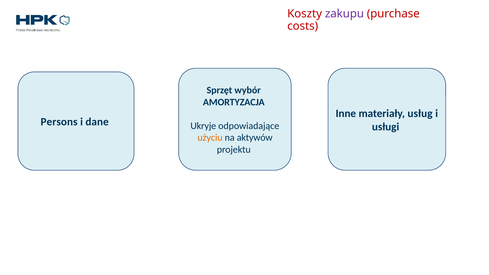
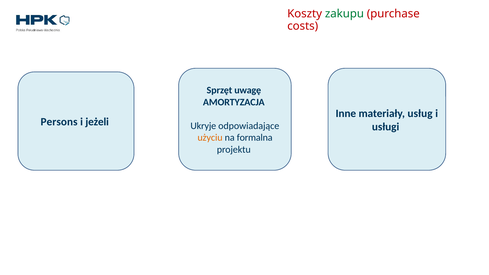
zakupu colour: purple -> green (344, 14)
wybór: wybór -> uwagę (248, 90)
dane: dane -> jeżeli (97, 122)
aktywów: aktywów -> formalna (255, 138)
